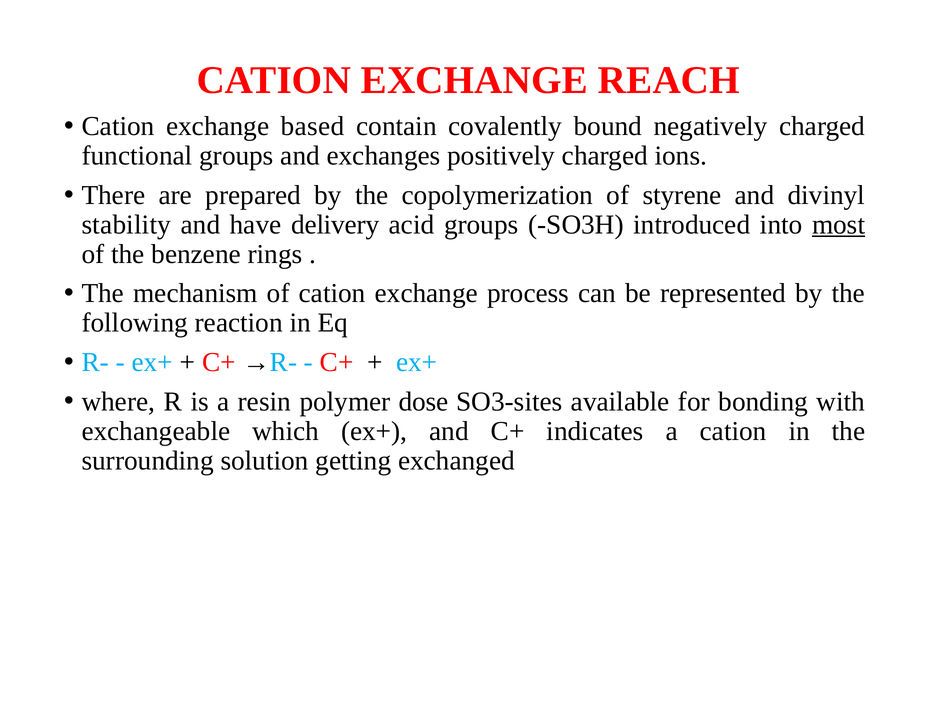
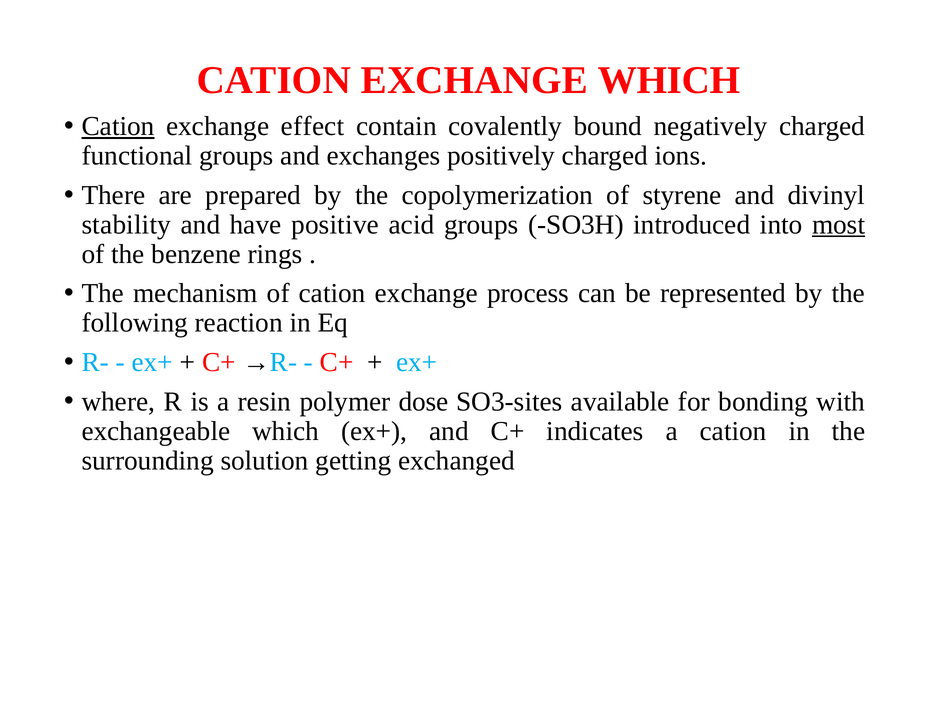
EXCHANGE REACH: REACH -> WHICH (669, 80)
Cation underline: none -> present (118, 126)
based: based -> effect (313, 126)
delivery: delivery -> positive (335, 225)
